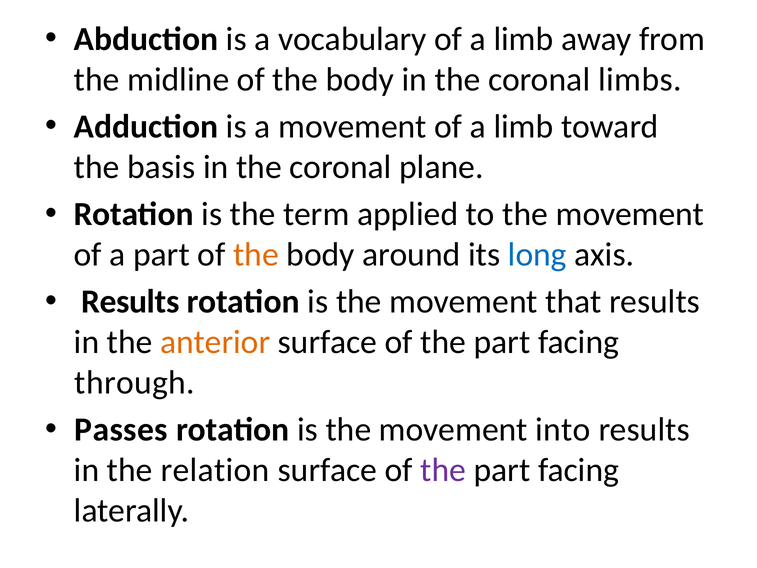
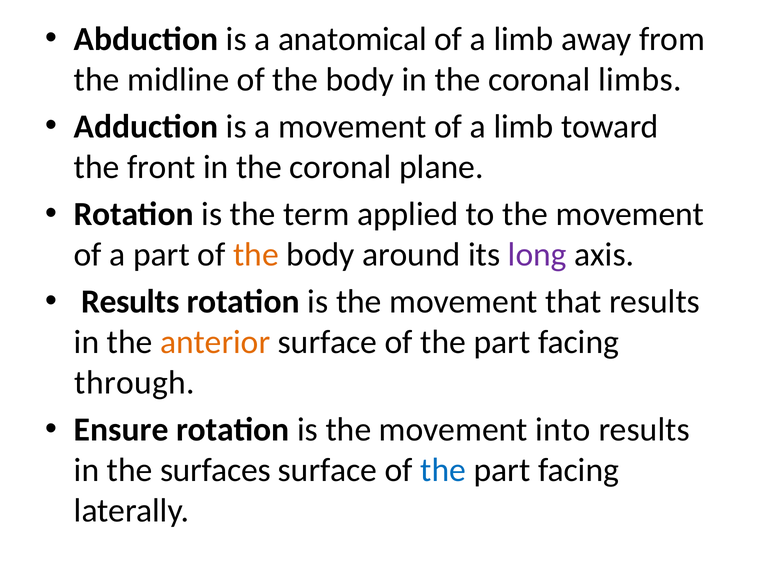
vocabulary: vocabulary -> anatomical (353, 39)
basis: basis -> front (161, 167)
long colour: blue -> purple (537, 255)
Passes: Passes -> Ensure (121, 430)
relation: relation -> surfaces (215, 470)
the colour: purple -> blue (443, 470)
